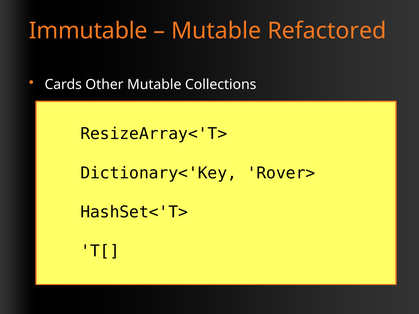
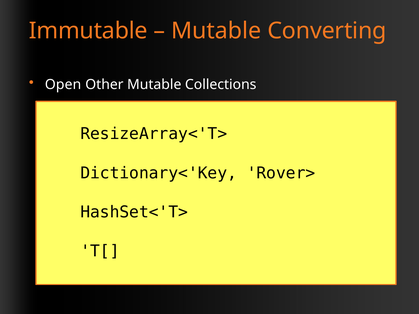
Refactored: Refactored -> Converting (327, 31)
Cards: Cards -> Open (63, 85)
